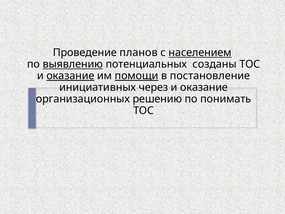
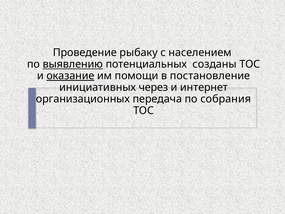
планов: планов -> рыбаку (139, 53)
населением underline: present -> none (200, 53)
помощи underline: present -> none (137, 76)
оказание: оказание -> интернет (204, 87)
решению: решению -> передача (157, 99)
понимать: понимать -> собрания (226, 99)
